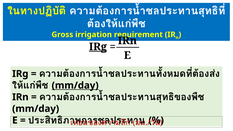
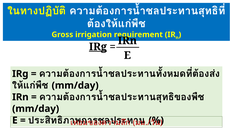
mm/day underline: present -> none (75, 85)
